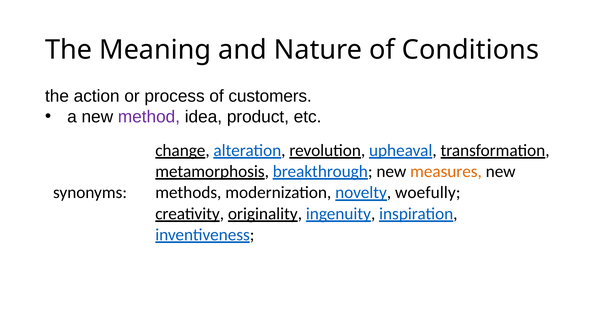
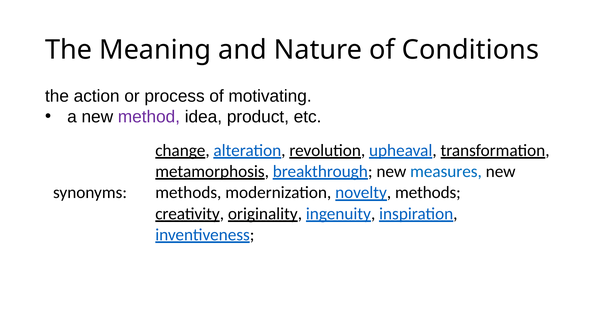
customers: customers -> motivating (270, 96)
measures colour: orange -> blue (446, 171)
novelty woefully: woefully -> methods (428, 192)
